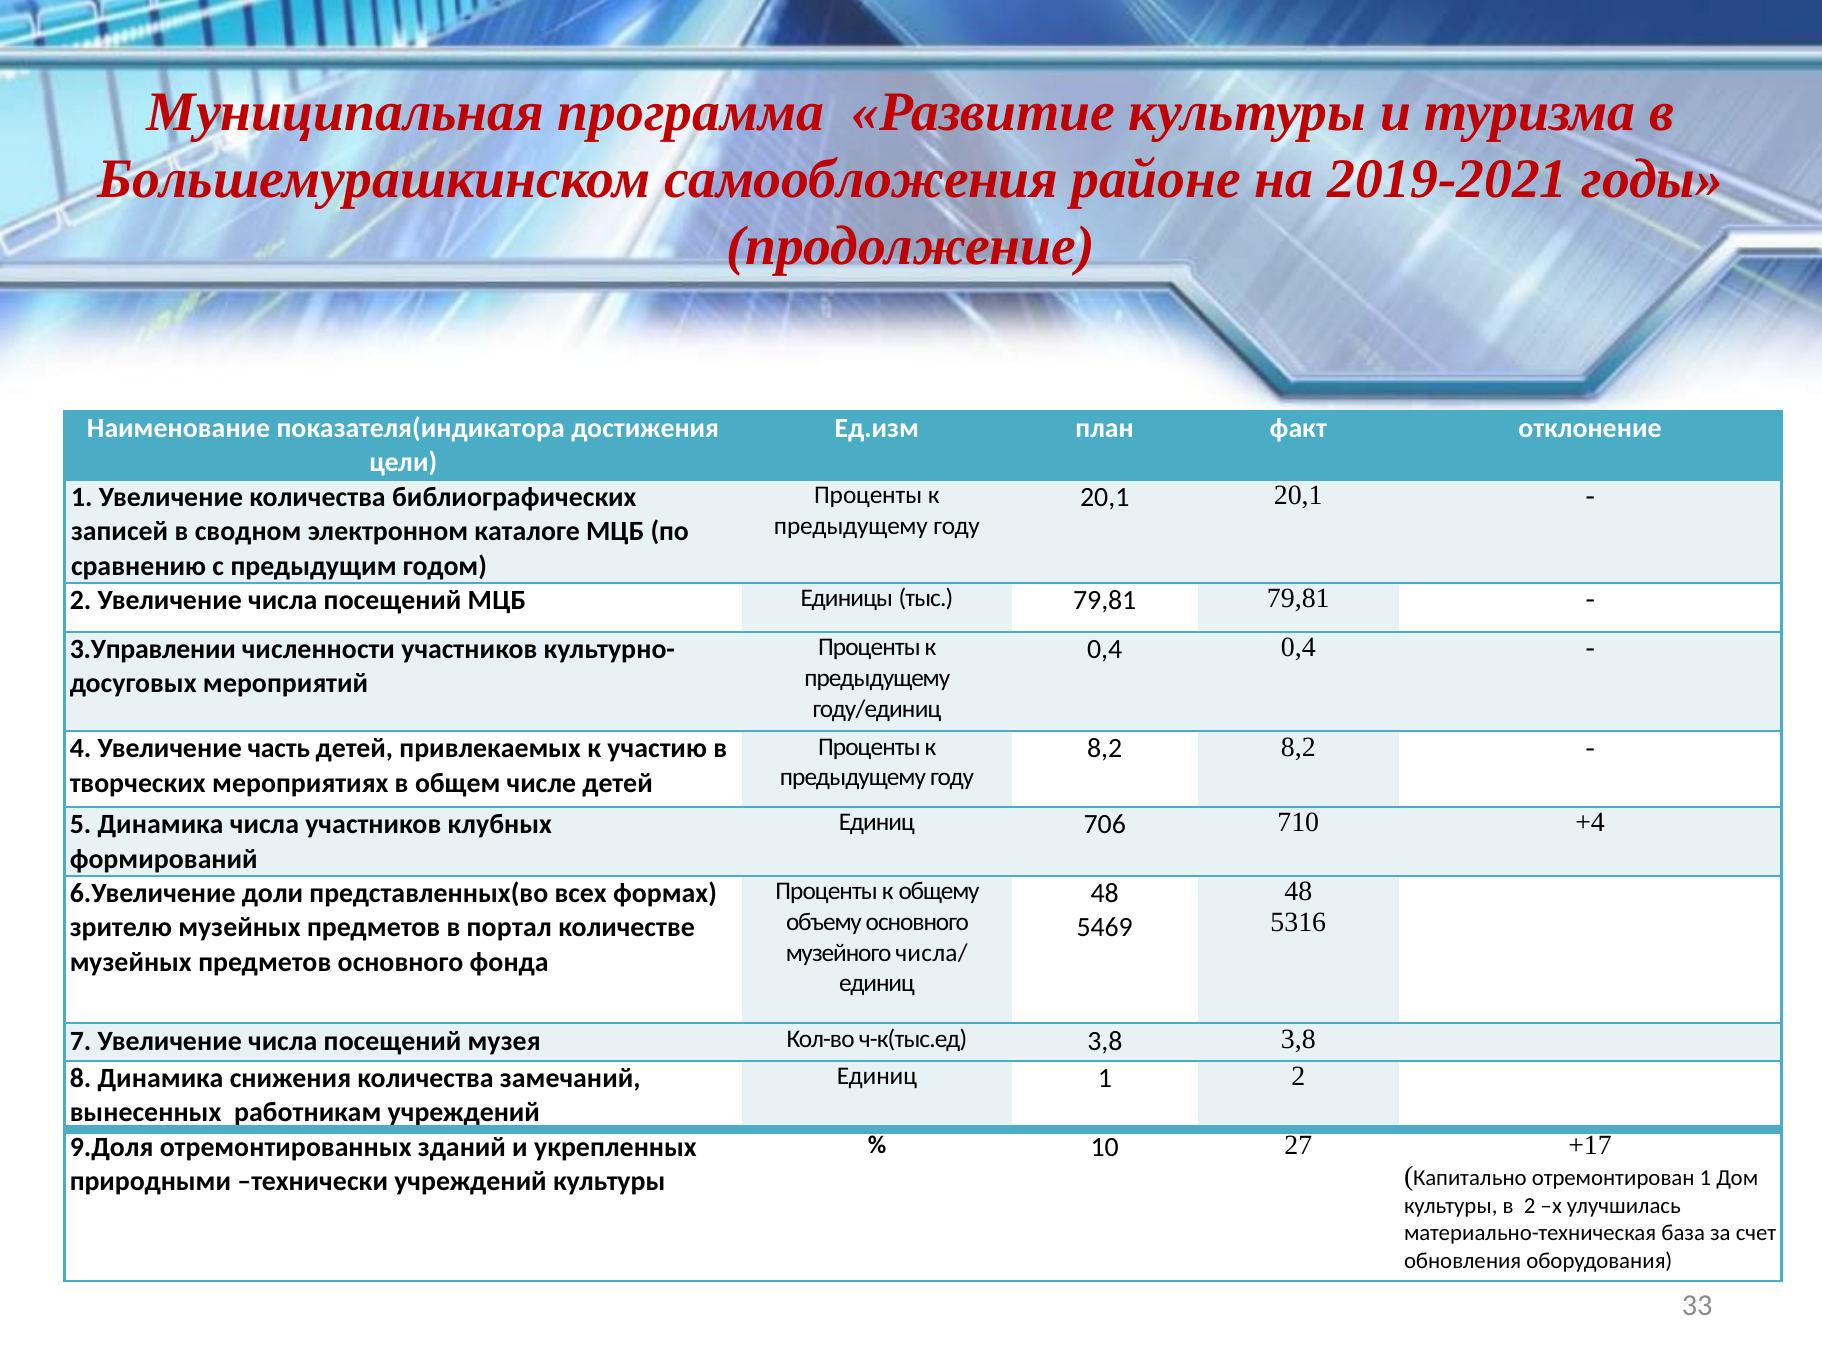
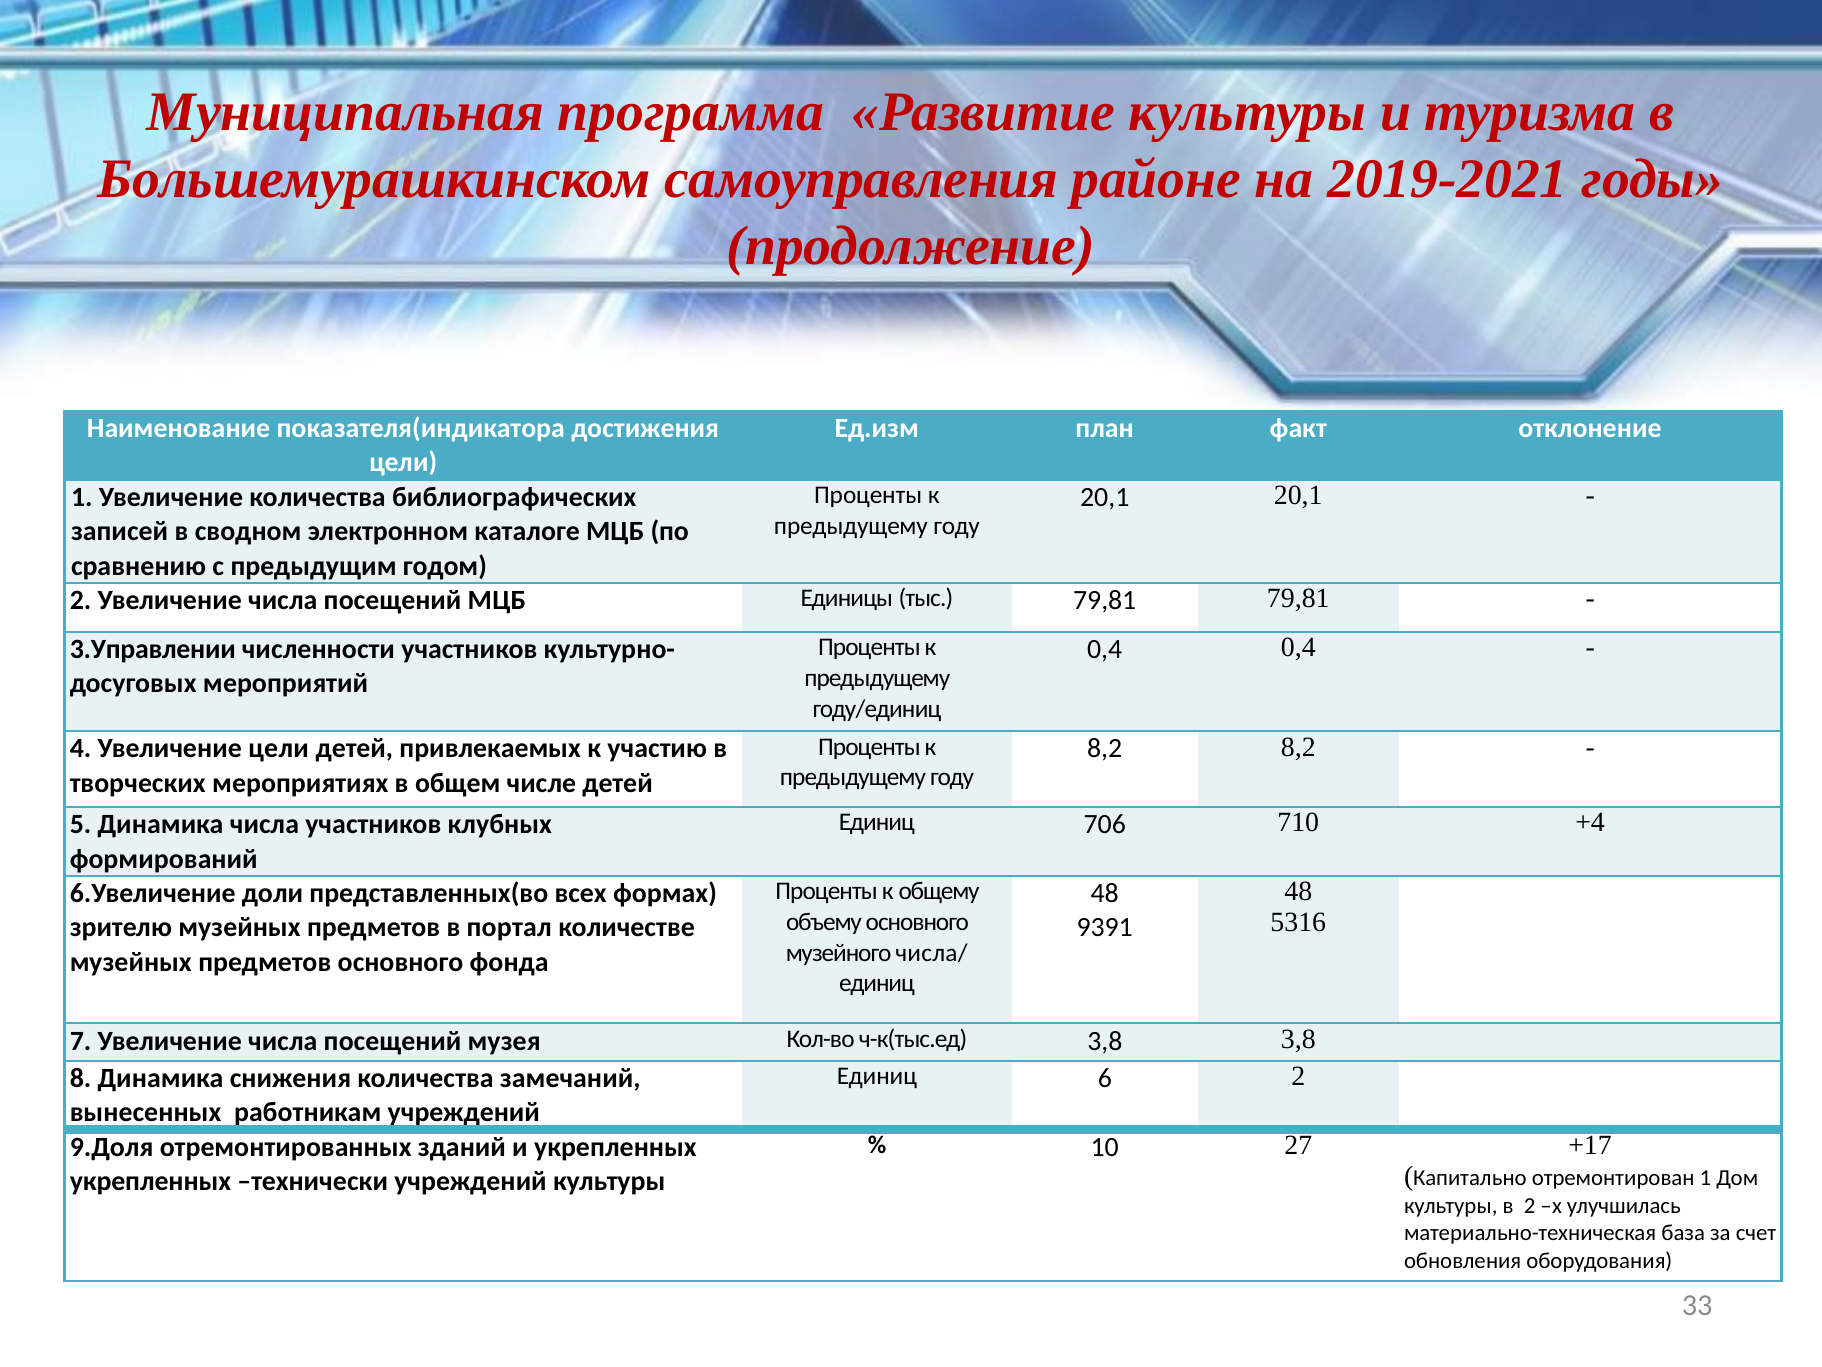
самообложения: самообложения -> самоуправления (861, 179)
Увеличение часть: часть -> цели (279, 749)
5469: 5469 -> 9391 (1105, 927)
Единиц 1: 1 -> 6 (1105, 1078)
природными: природными -> укрепленных (150, 1181)
